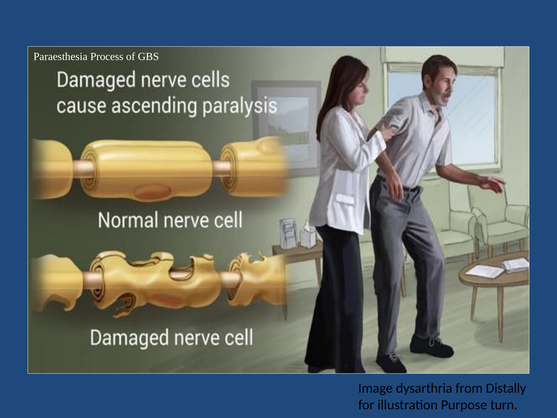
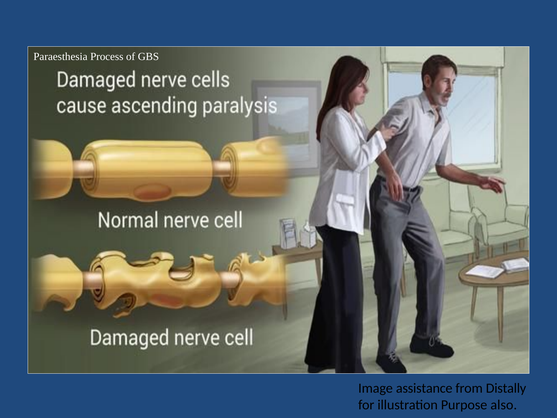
dysarthria: dysarthria -> assistance (424, 388)
turn: turn -> also (504, 405)
